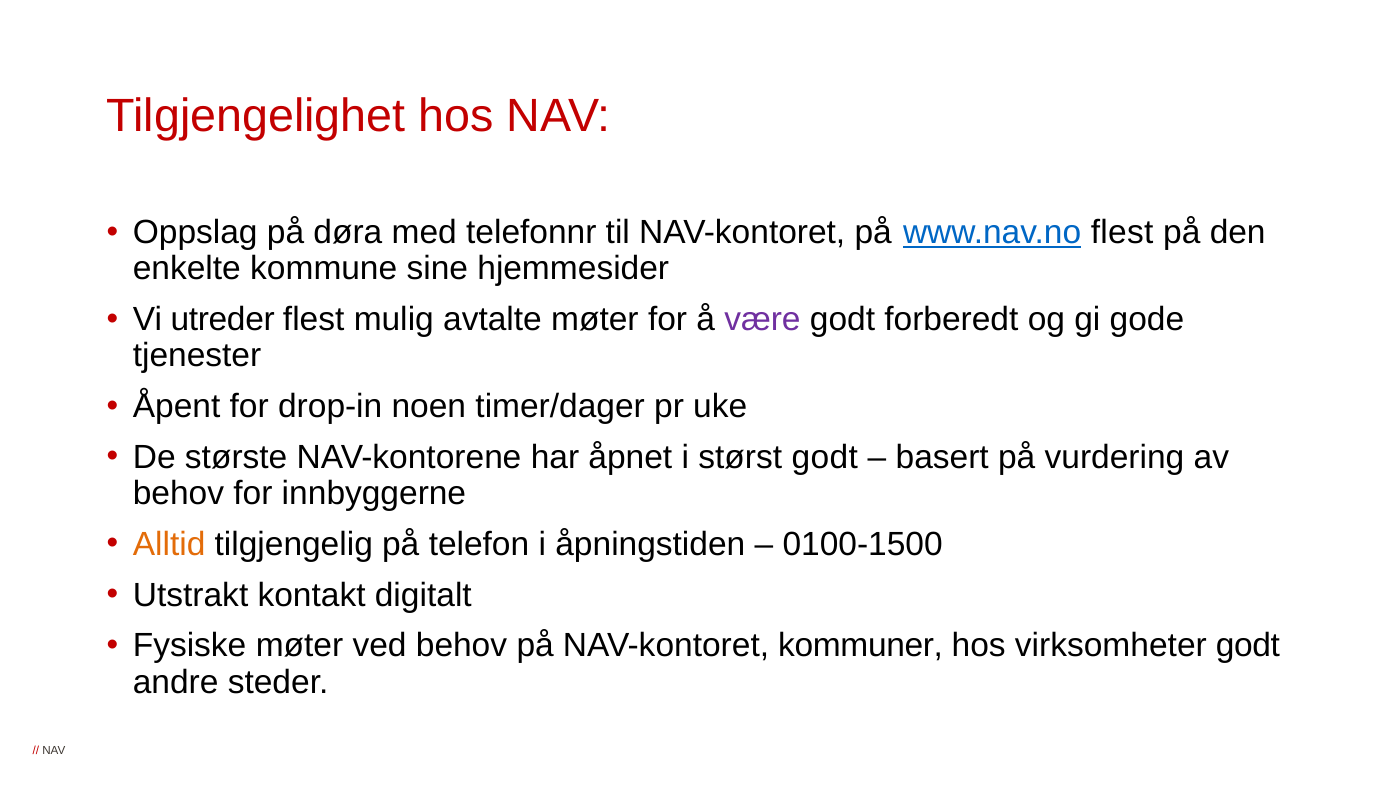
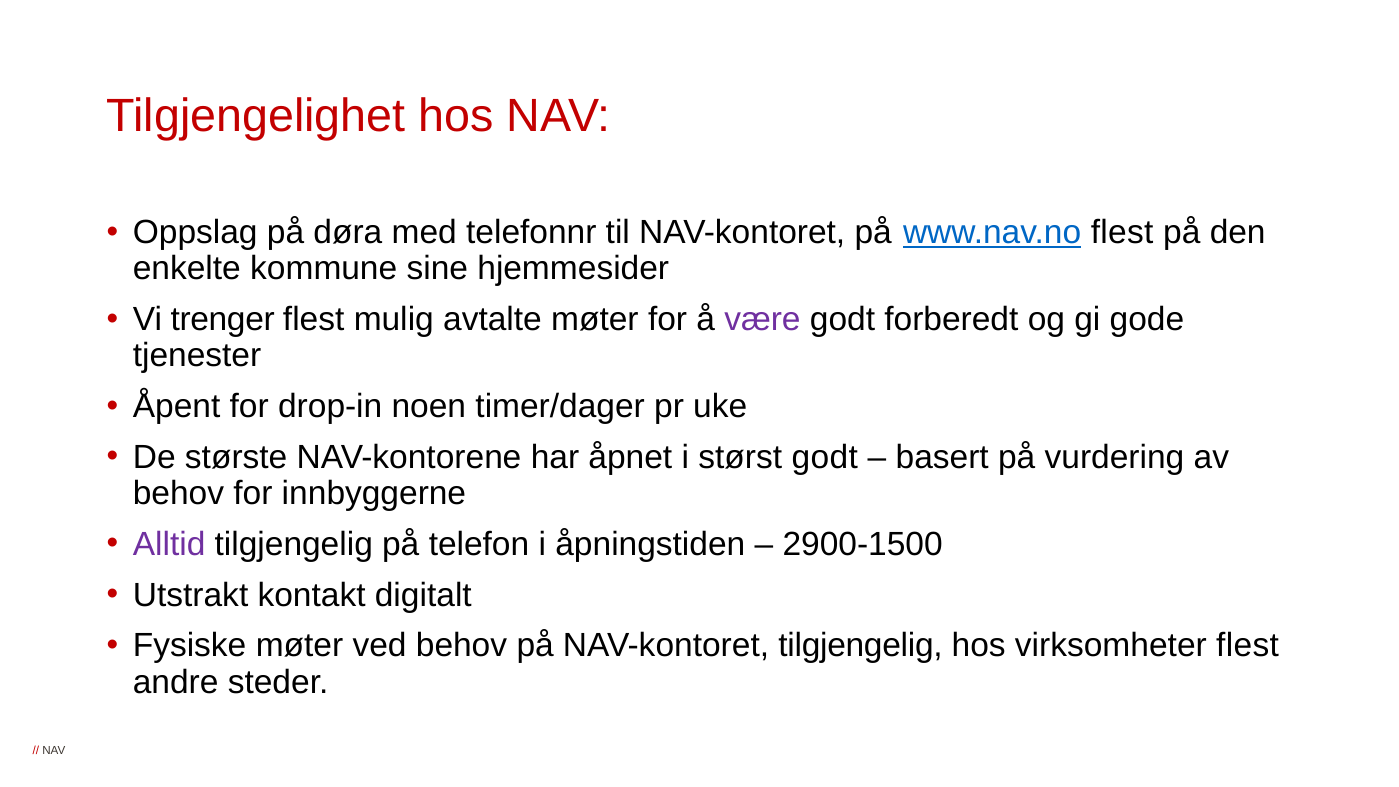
utreder: utreder -> trenger (223, 320)
Alltid colour: orange -> purple (169, 544)
0100-1500: 0100-1500 -> 2900-1500 (863, 544)
NAV-kontoret kommuner: kommuner -> tilgjengelig (861, 646)
virksomheter godt: godt -> flest (1248, 646)
